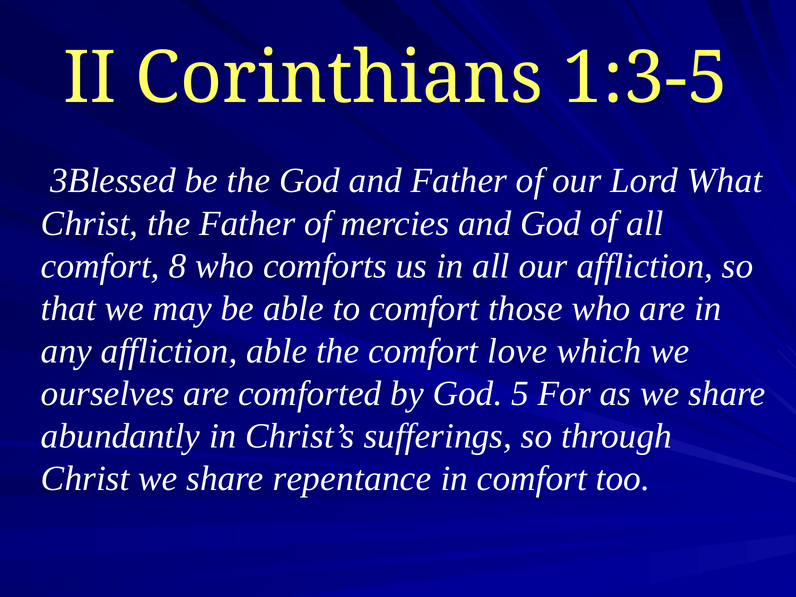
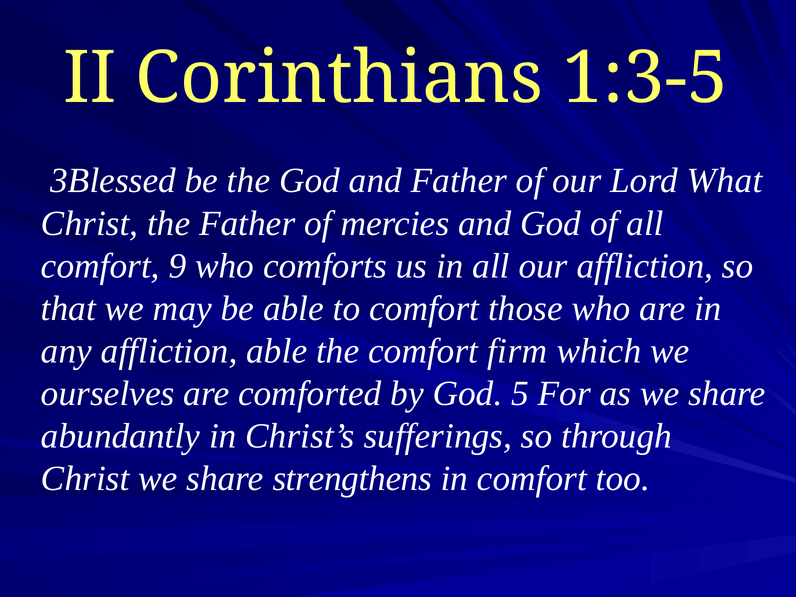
8: 8 -> 9 (178, 266)
love: love -> firm (517, 351)
repentance: repentance -> strengthens (352, 478)
